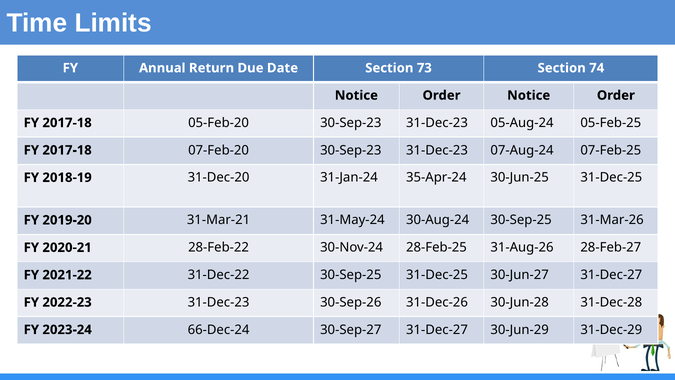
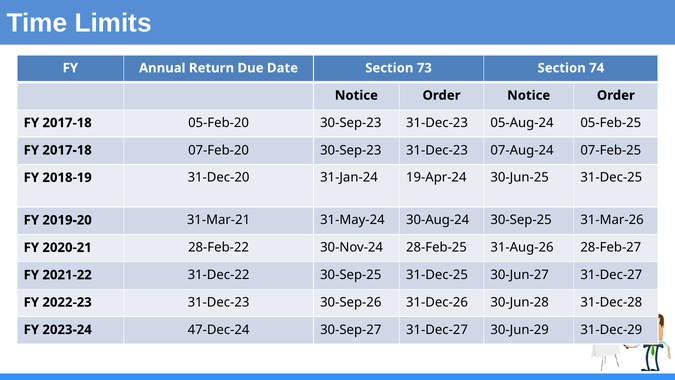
35-Apr-24: 35-Apr-24 -> 19-Apr-24 (436, 177)
66-Dec-24: 66-Dec-24 -> 47-Dec-24 (219, 329)
